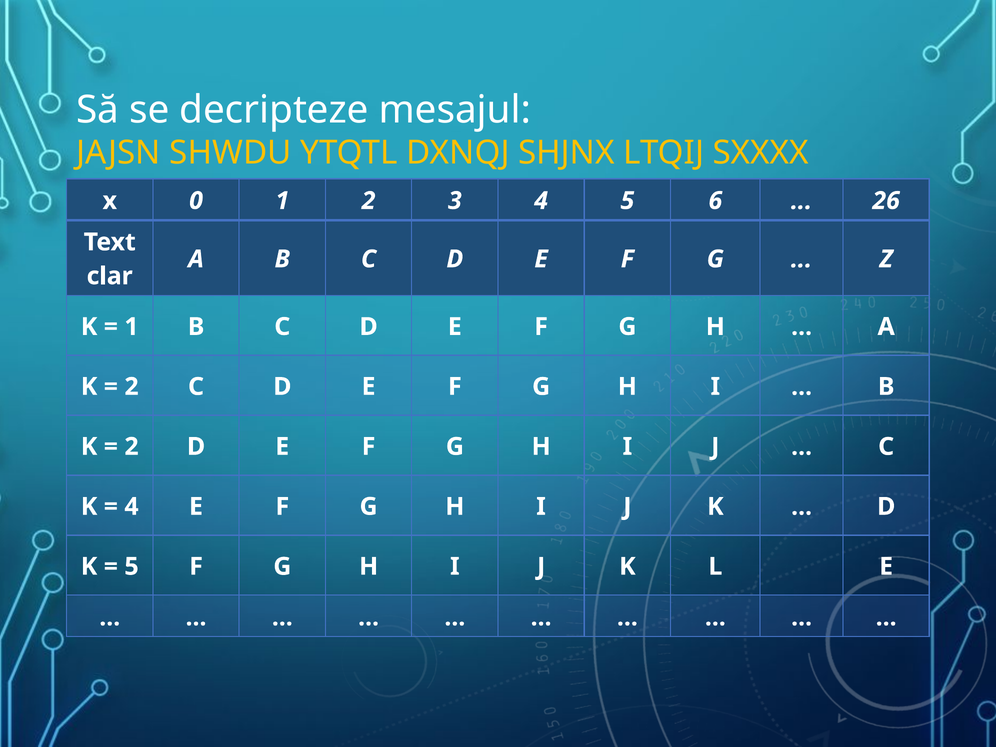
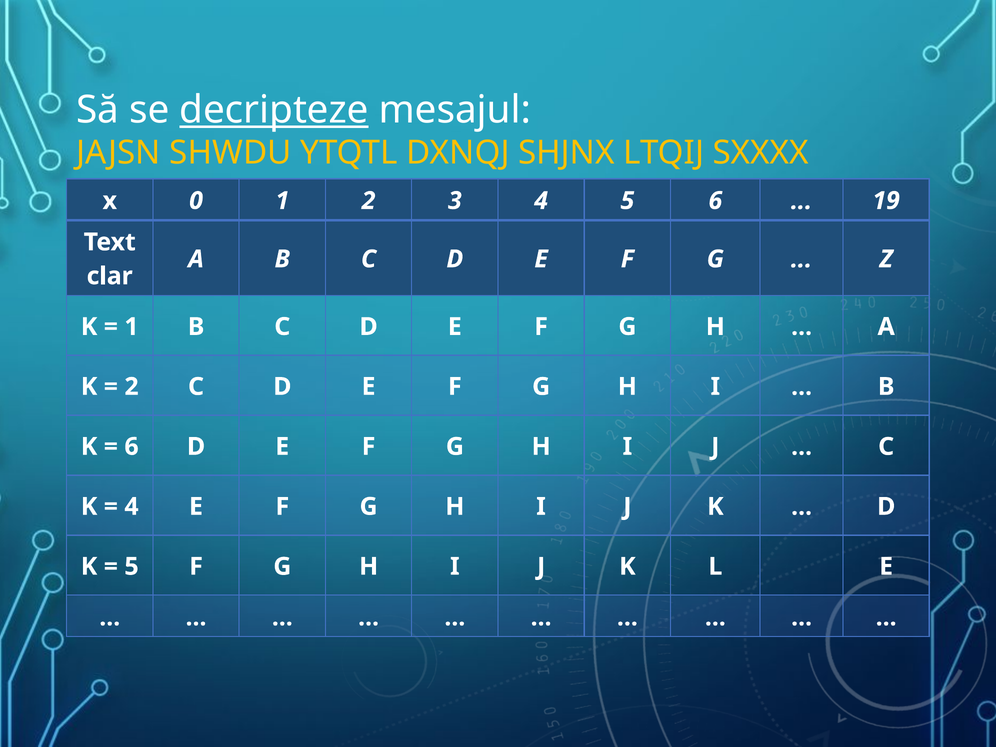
decripteze underline: none -> present (274, 110)
26: 26 -> 19 (886, 201)
2: 2 -> 6 (132, 447)
